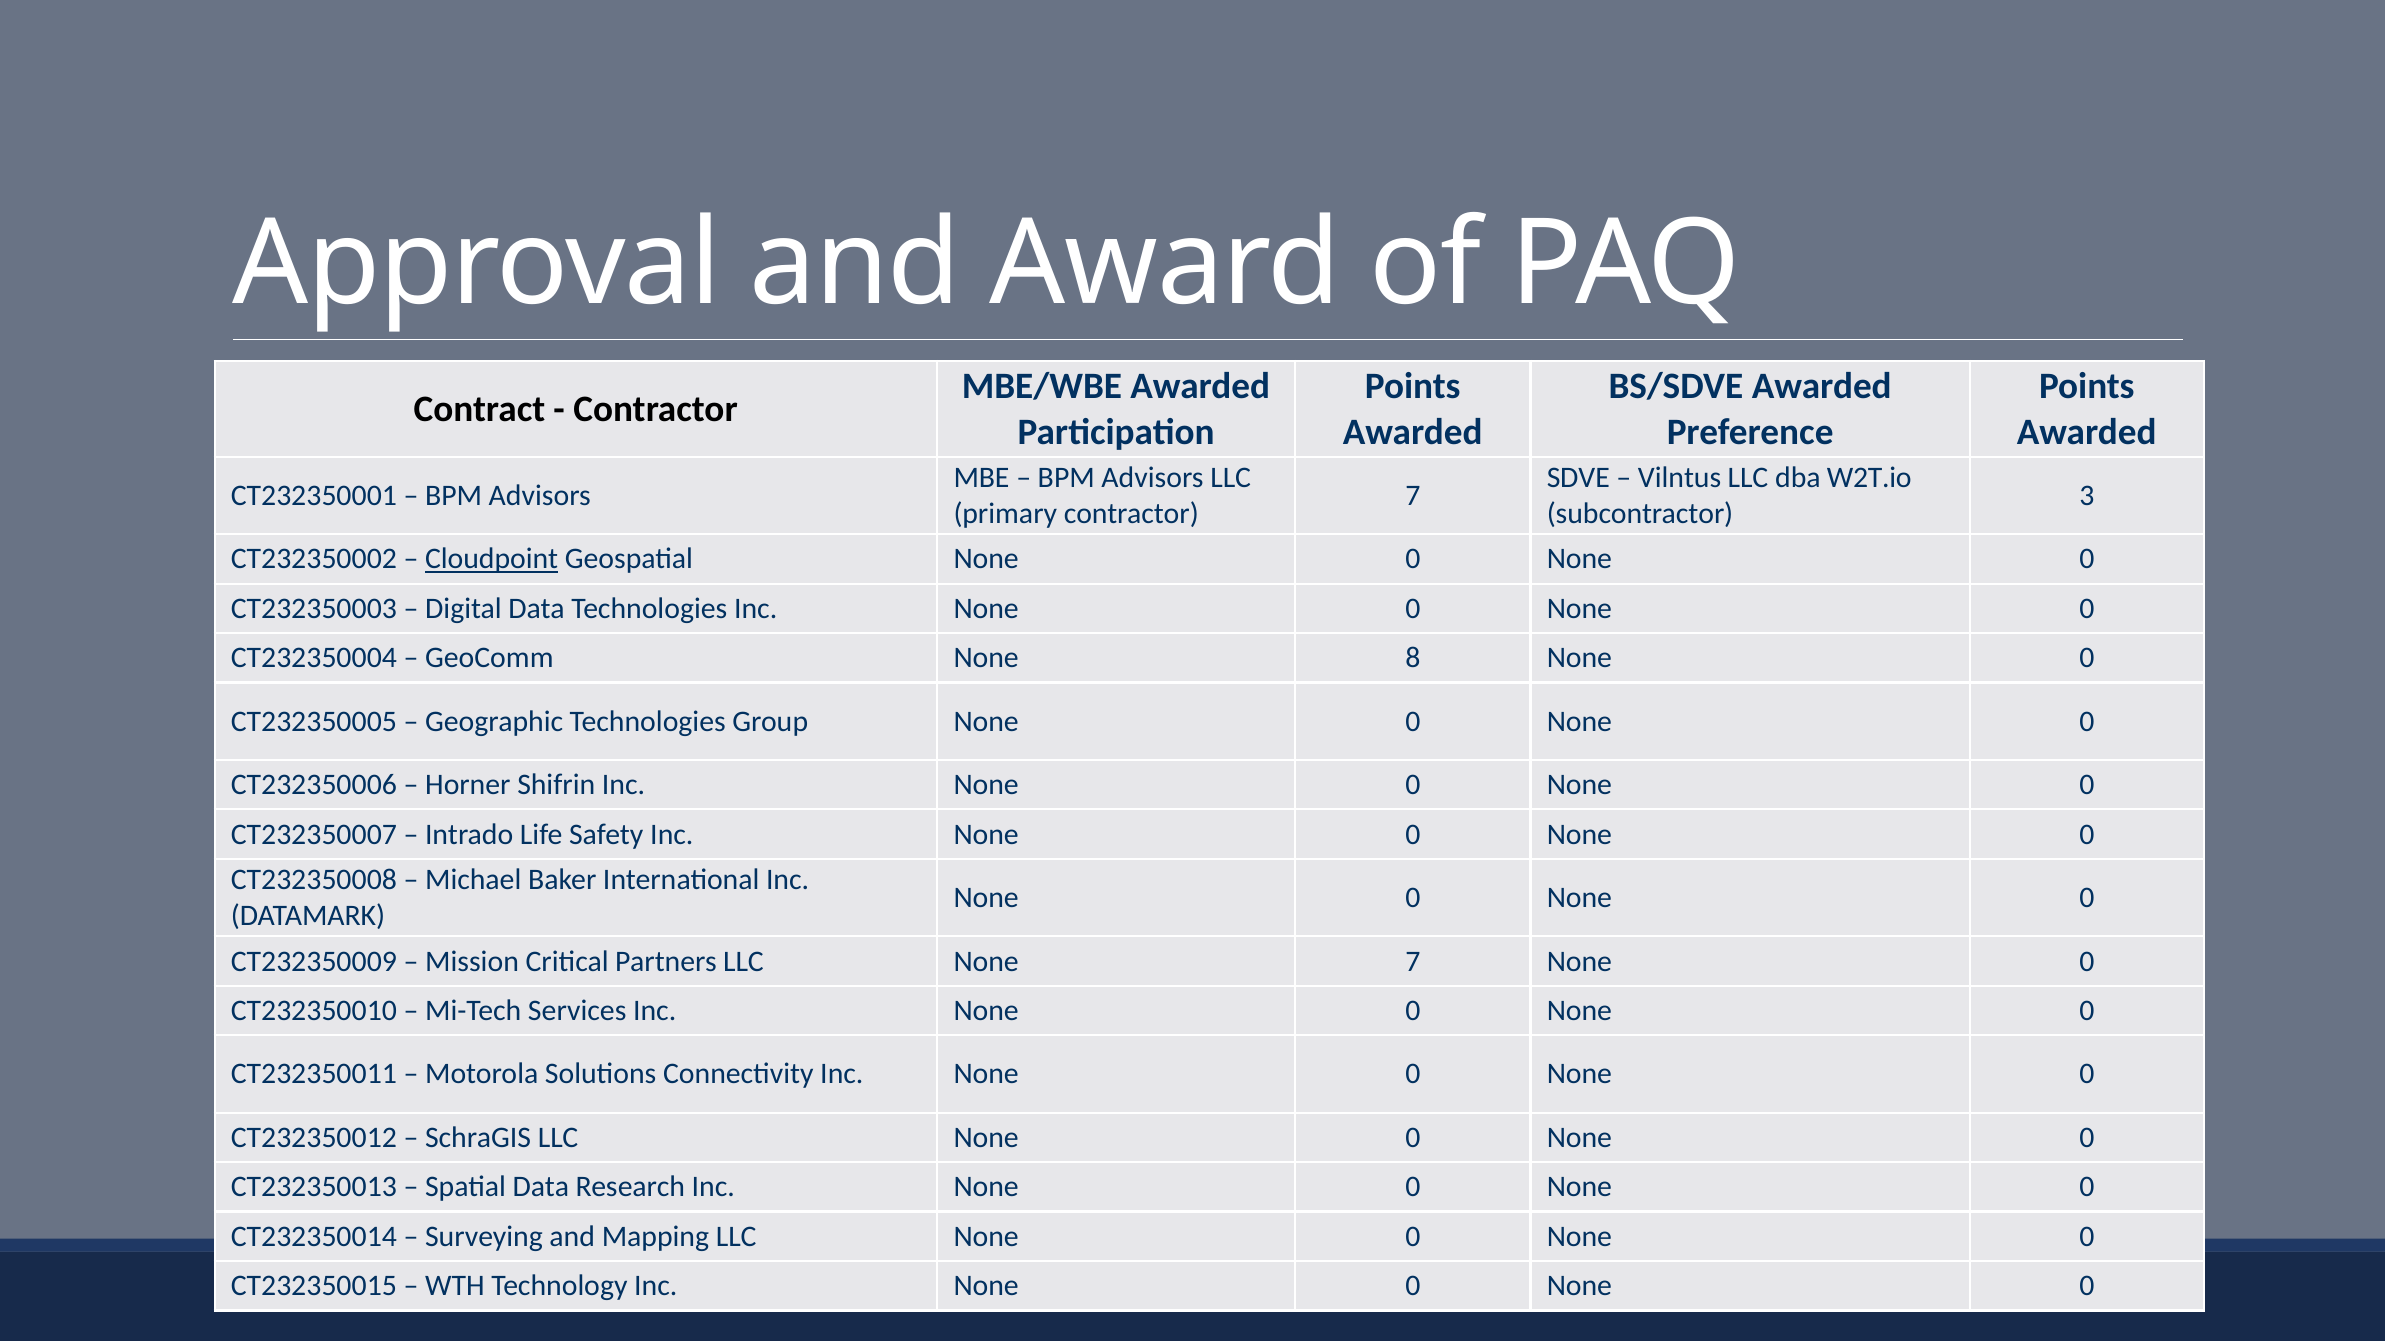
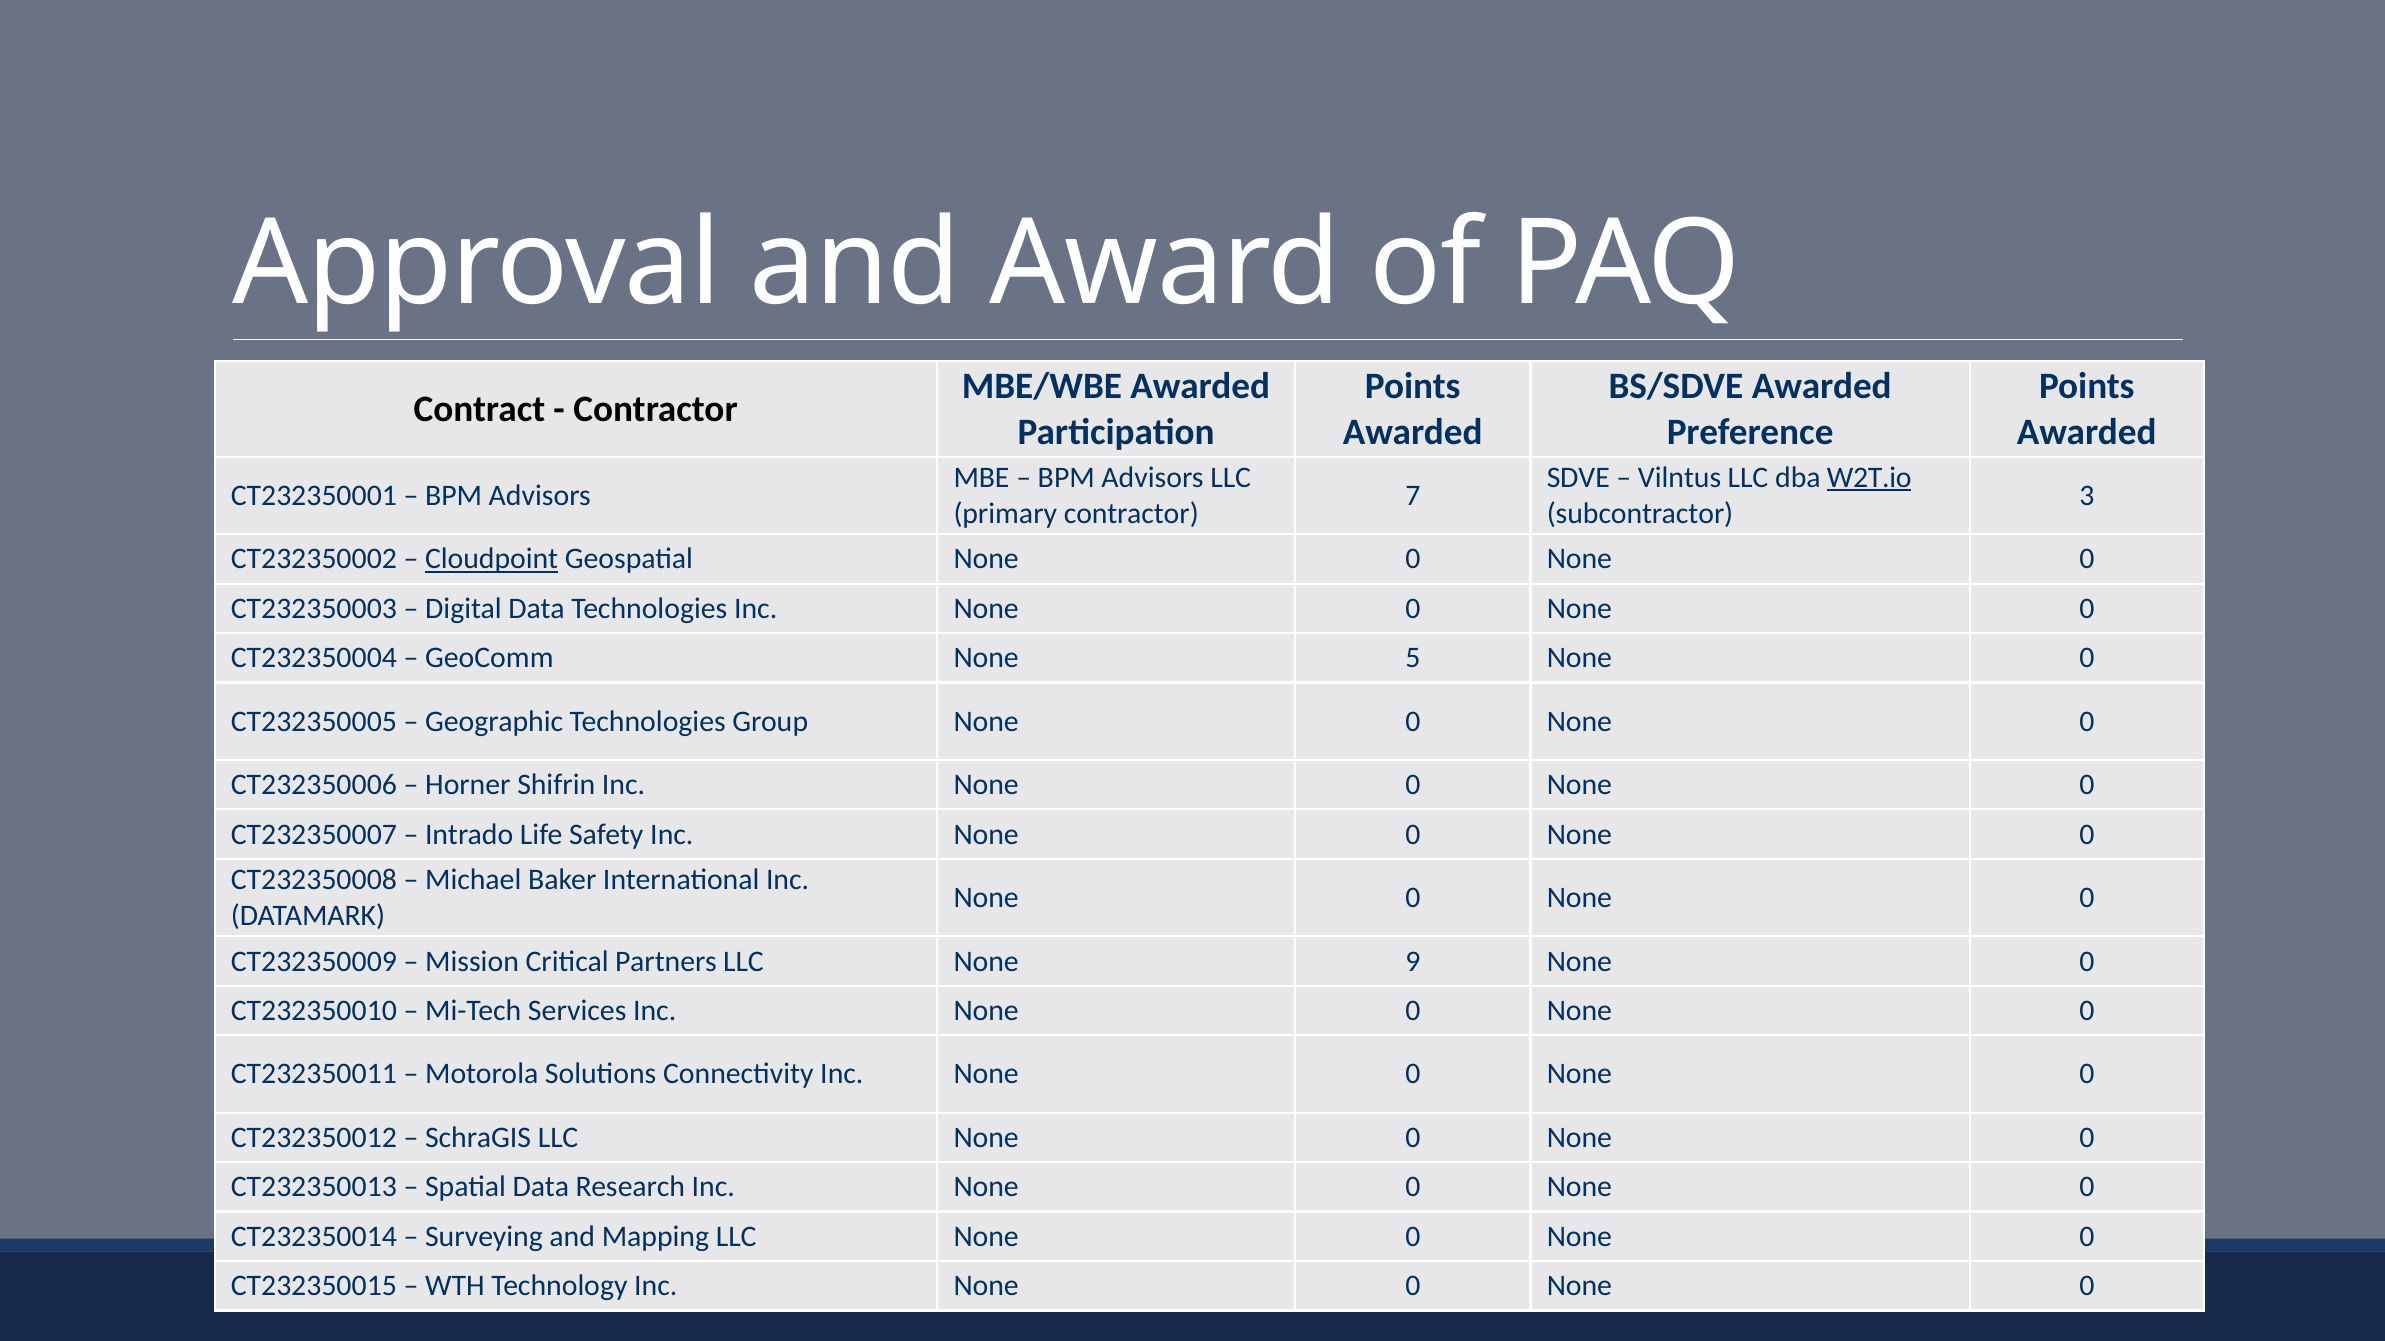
W2T.io underline: none -> present (1869, 478)
8: 8 -> 5 (1413, 658)
None 7: 7 -> 9 (1413, 962)
